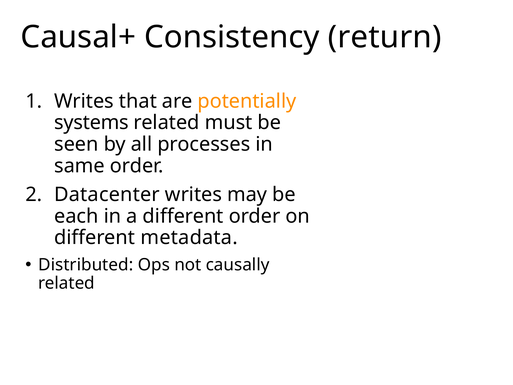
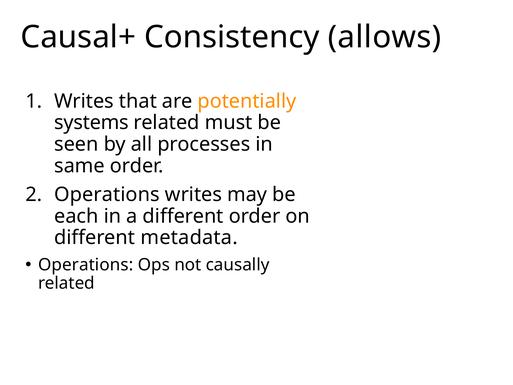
return: return -> allows (385, 37)
Datacenter: Datacenter -> Operations (107, 194)
Distributed: Distributed -> Operations (86, 265)
